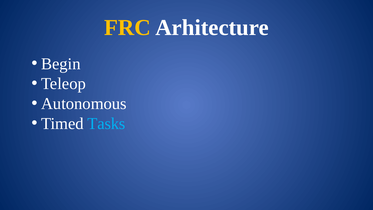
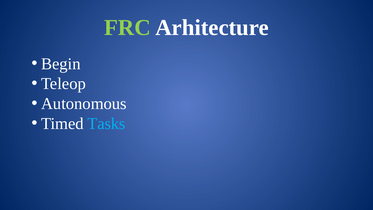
FRC colour: yellow -> light green (127, 27)
